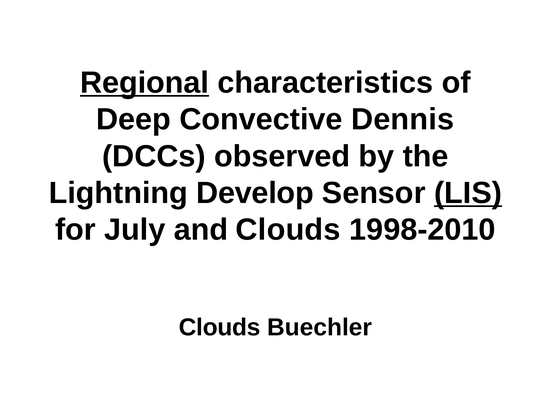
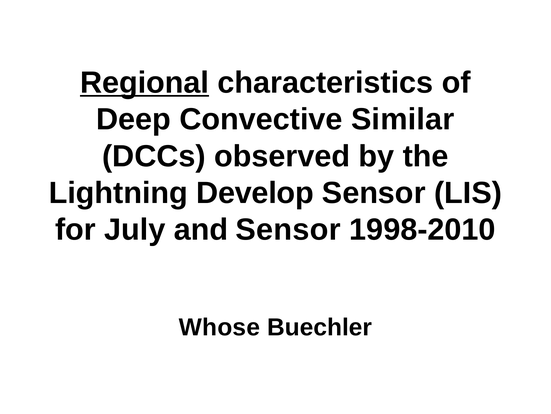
Dennis: Dennis -> Similar (403, 119)
LIS underline: present -> none (468, 193)
and Clouds: Clouds -> Sensor (288, 229)
Clouds: Clouds -> Whose (219, 327)
